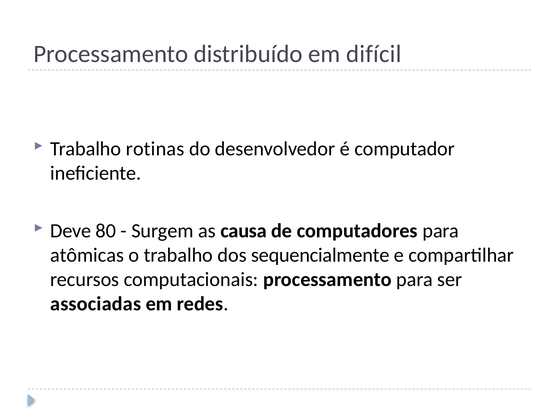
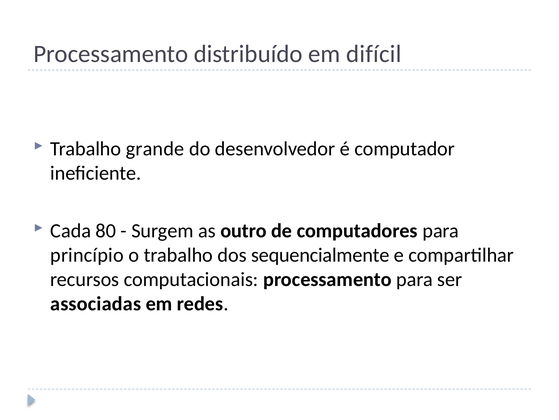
rotinas: rotinas -> grande (155, 149)
Deve: Deve -> Cada (71, 231)
causa: causa -> outro (244, 231)
atômicas: atômicas -> princípio (87, 255)
